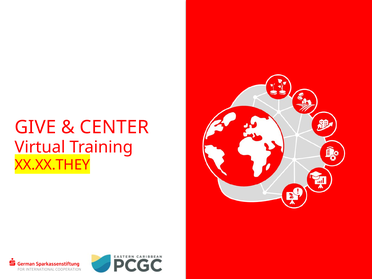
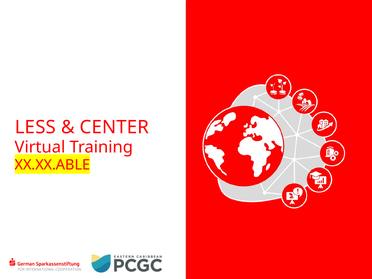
GIVE: GIVE -> LESS (35, 127)
XX.XX.THEY: XX.XX.THEY -> XX.XX.ABLE (52, 165)
